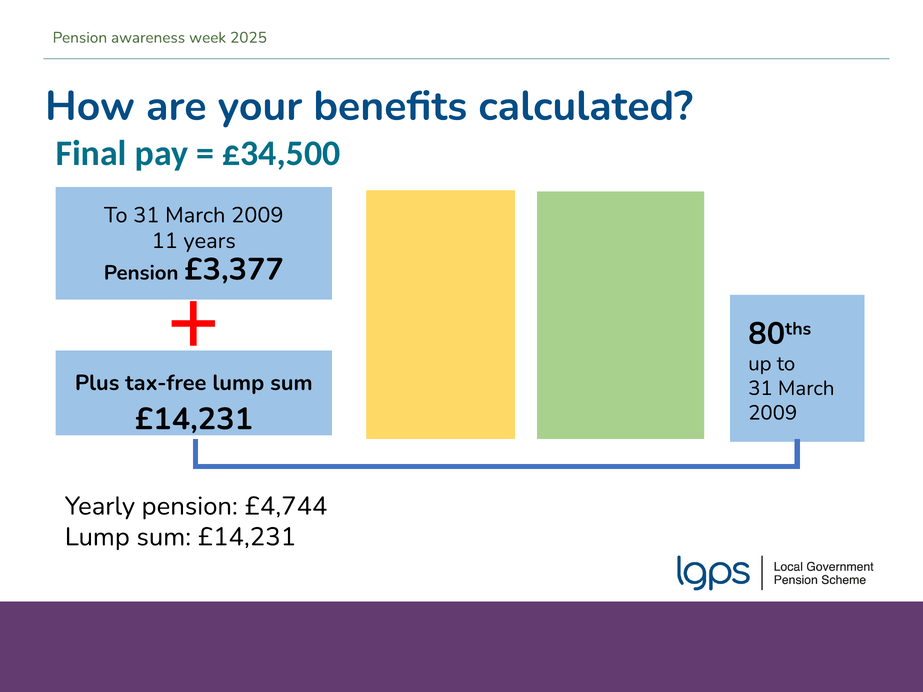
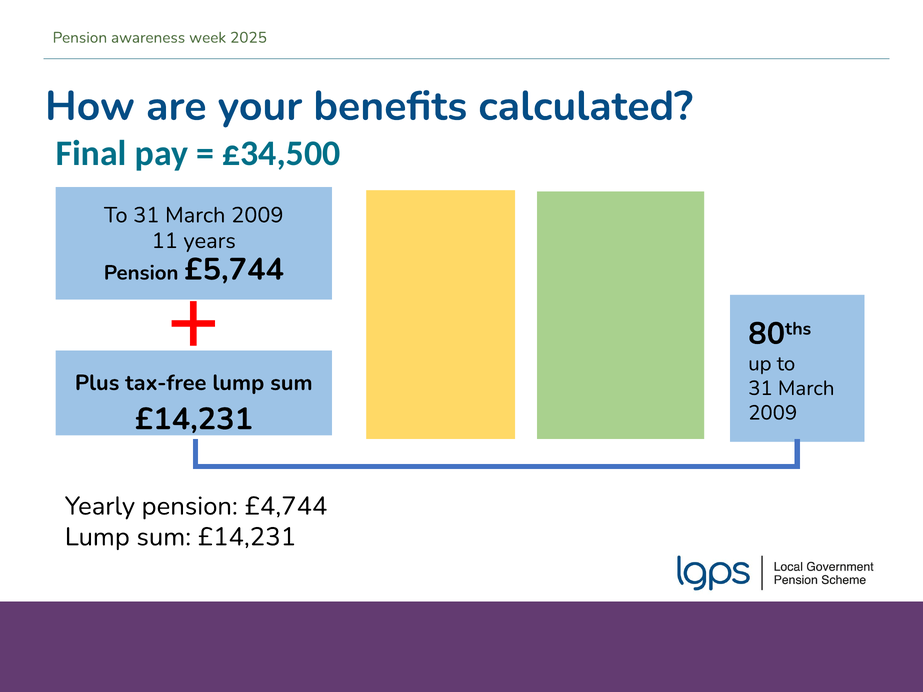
£3,377: £3,377 -> £5,744 (234, 269)
